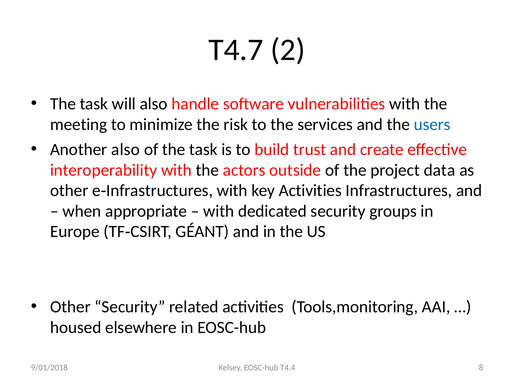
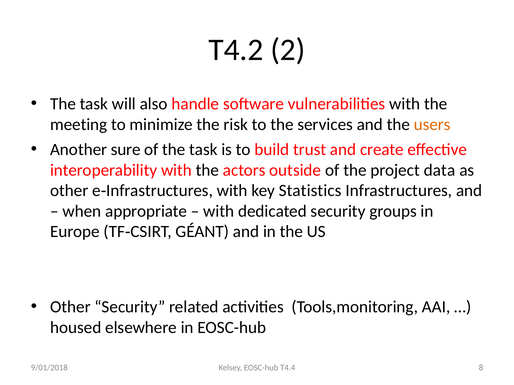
T4.7: T4.7 -> T4.2 (236, 50)
users colour: blue -> orange (432, 125)
Another also: also -> sure (126, 150)
key Activities: Activities -> Statistics (310, 191)
